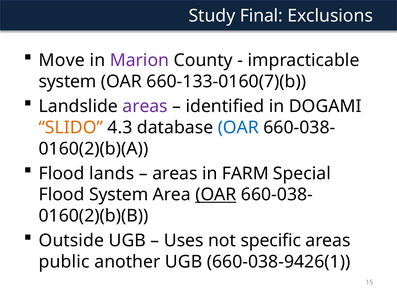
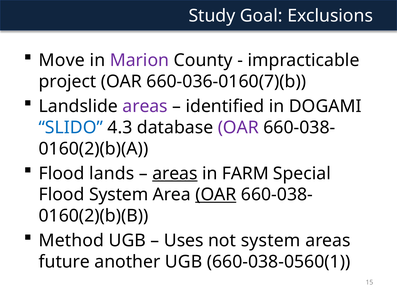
Final: Final -> Goal (261, 16)
system: system -> project (67, 82)
660-133-0160(7)(b: 660-133-0160(7)(b -> 660-036-0160(7)(b (226, 82)
SLIDO colour: orange -> blue (71, 127)
OAR colour: blue -> purple (238, 127)
areas underline: none -> present (175, 173)
Outside: Outside -> Method (71, 240)
not specific: specific -> system (271, 240)
public: public -> future (64, 262)
660-038-9426(1: 660-038-9426(1 -> 660-038-0560(1 (279, 262)
